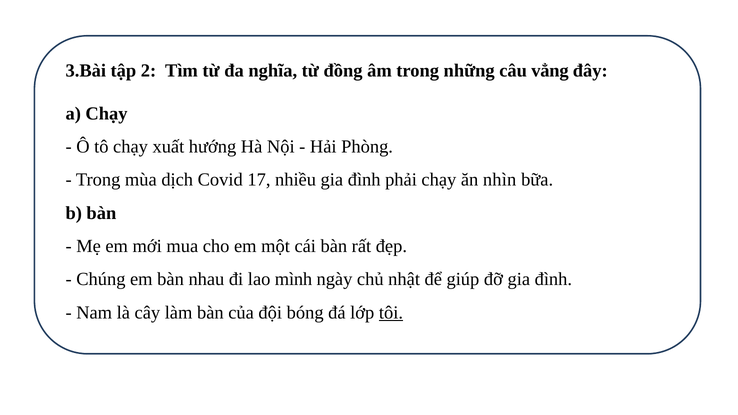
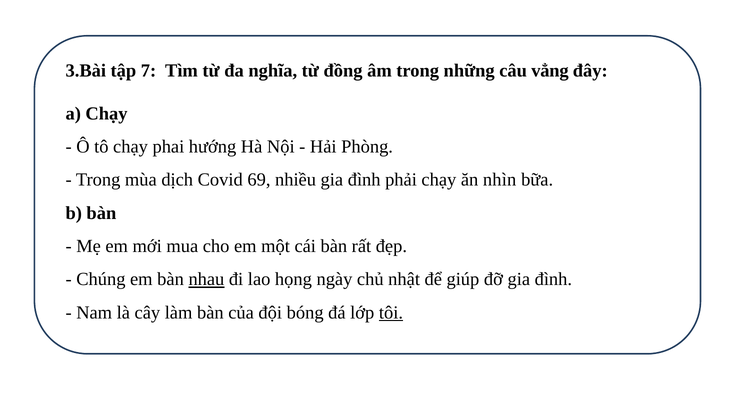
2: 2 -> 7 (149, 71)
xuất: xuất -> phai (168, 147)
17: 17 -> 69 (259, 180)
nhau underline: none -> present (206, 279)
mình: mình -> họng (293, 279)
